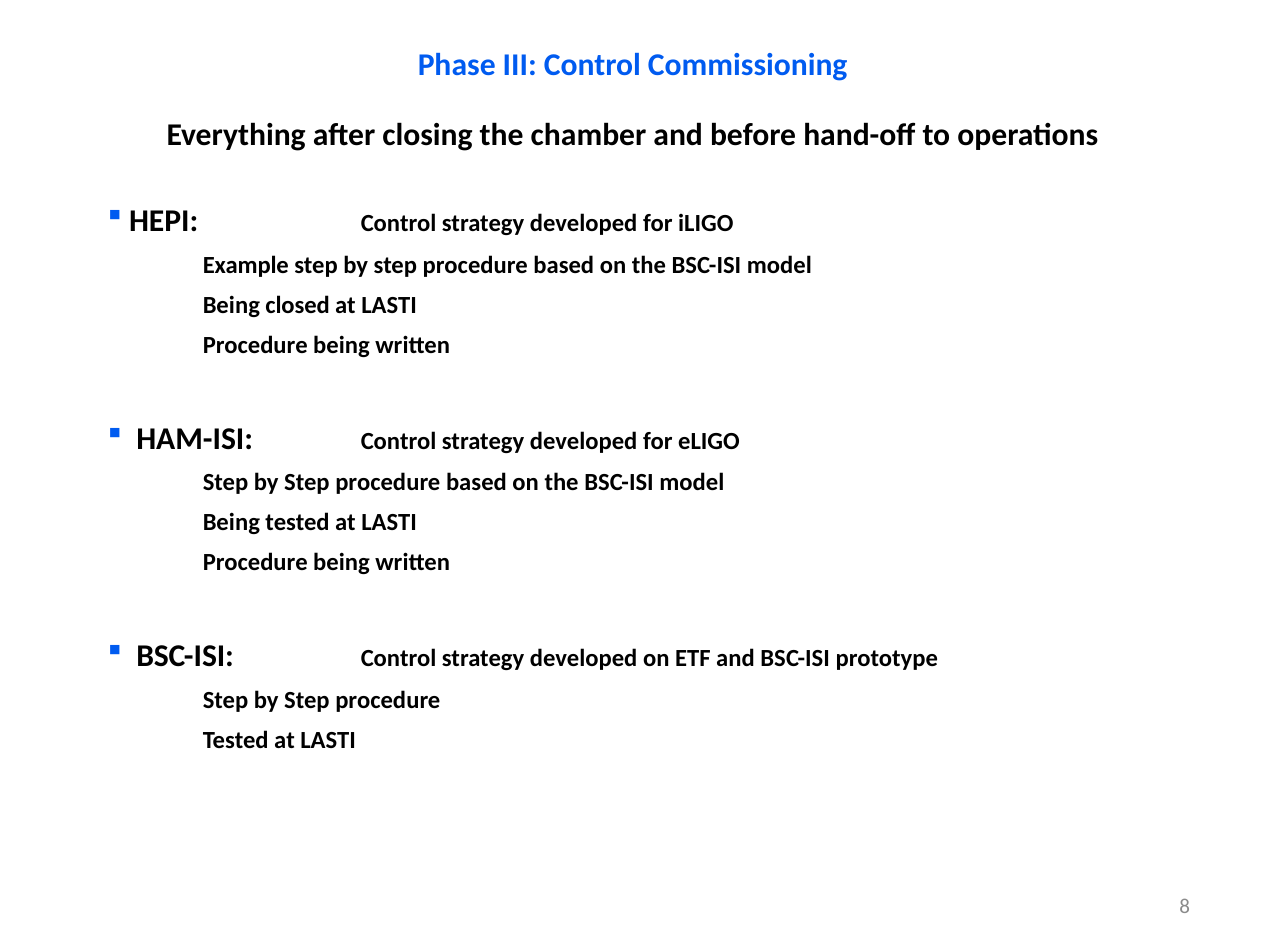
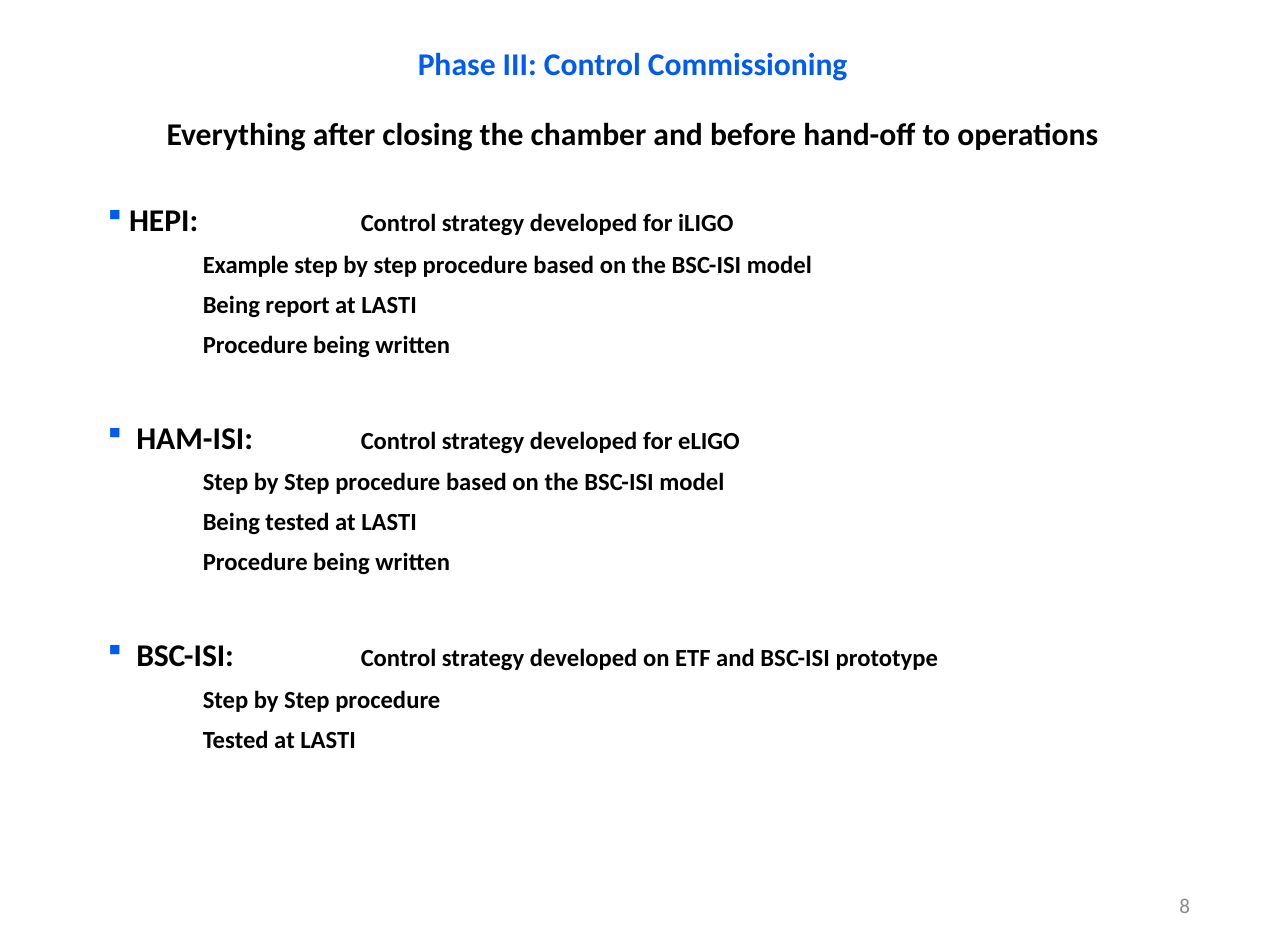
closed: closed -> report (298, 306)
